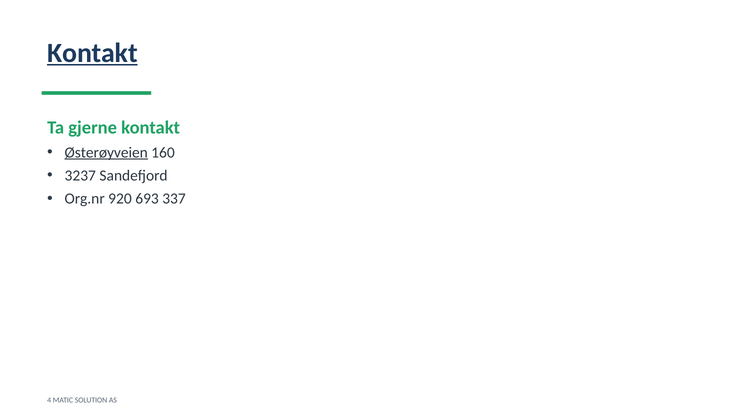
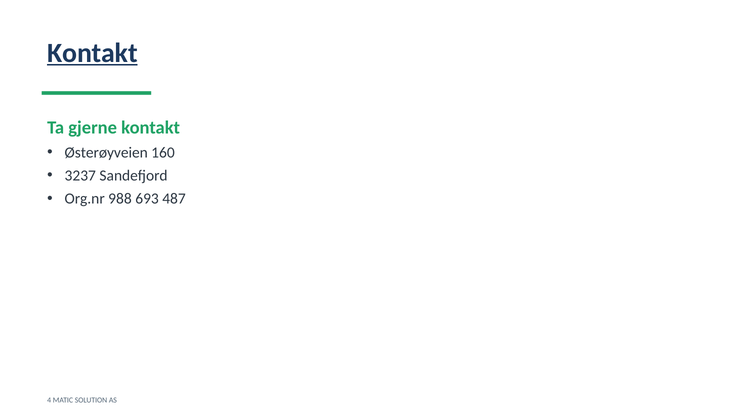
Østerøyveien underline: present -> none (106, 153)
920: 920 -> 988 (120, 199)
337: 337 -> 487 (174, 199)
